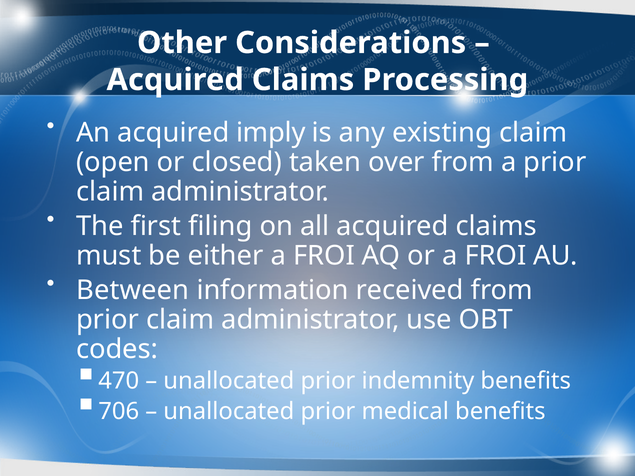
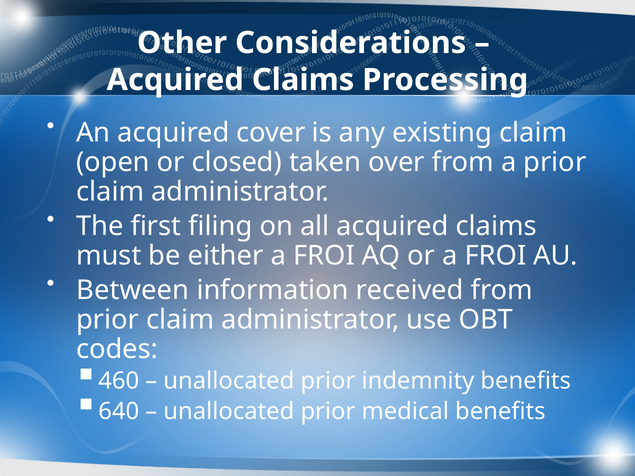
imply: imply -> cover (271, 133)
470: 470 -> 460 (119, 381)
706: 706 -> 640 (119, 411)
